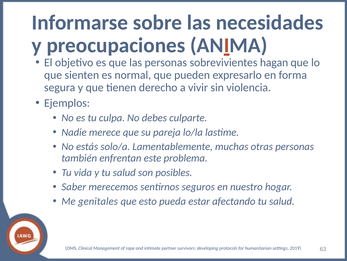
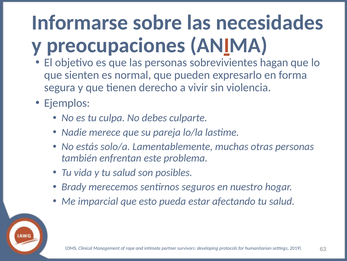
Saber: Saber -> Brady (74, 186)
genitales: genitales -> imparcial (98, 201)
